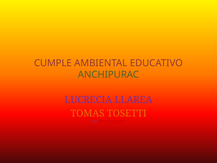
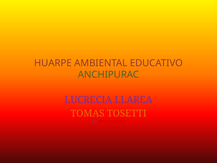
CUMPLE: CUMPLE -> HUARPE (53, 63)
